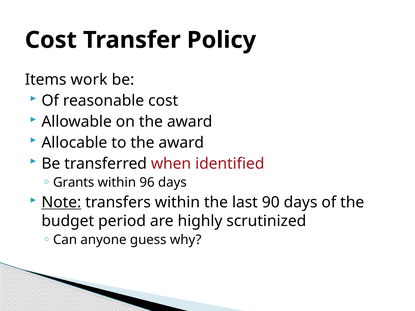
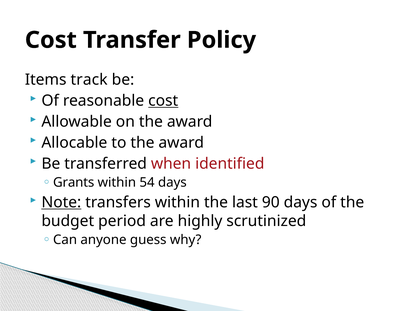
work: work -> track (89, 80)
cost underline: none -> present (163, 101)
96: 96 -> 54 (147, 183)
